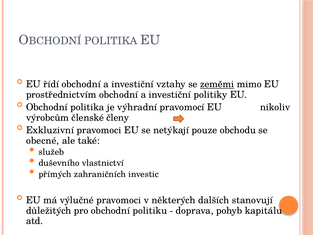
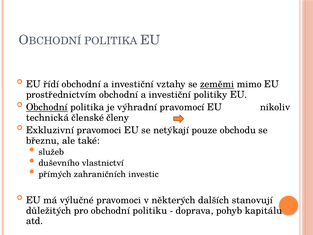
Obchodní underline: none -> present (47, 107)
výrobcům: výrobcům -> technická (47, 118)
obecné: obecné -> březnu (43, 141)
